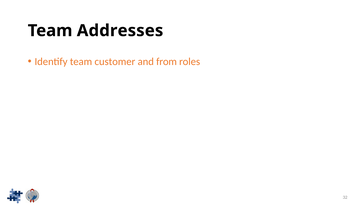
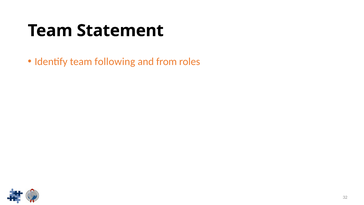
Addresses: Addresses -> Statement (120, 31)
customer: customer -> following (115, 62)
